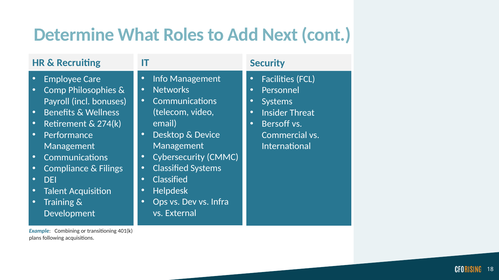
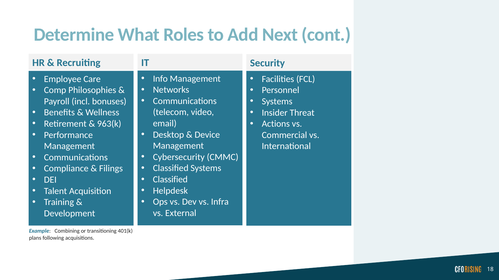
274(k: 274(k -> 963(k (109, 124)
Bersoff: Bersoff -> Actions (276, 124)
